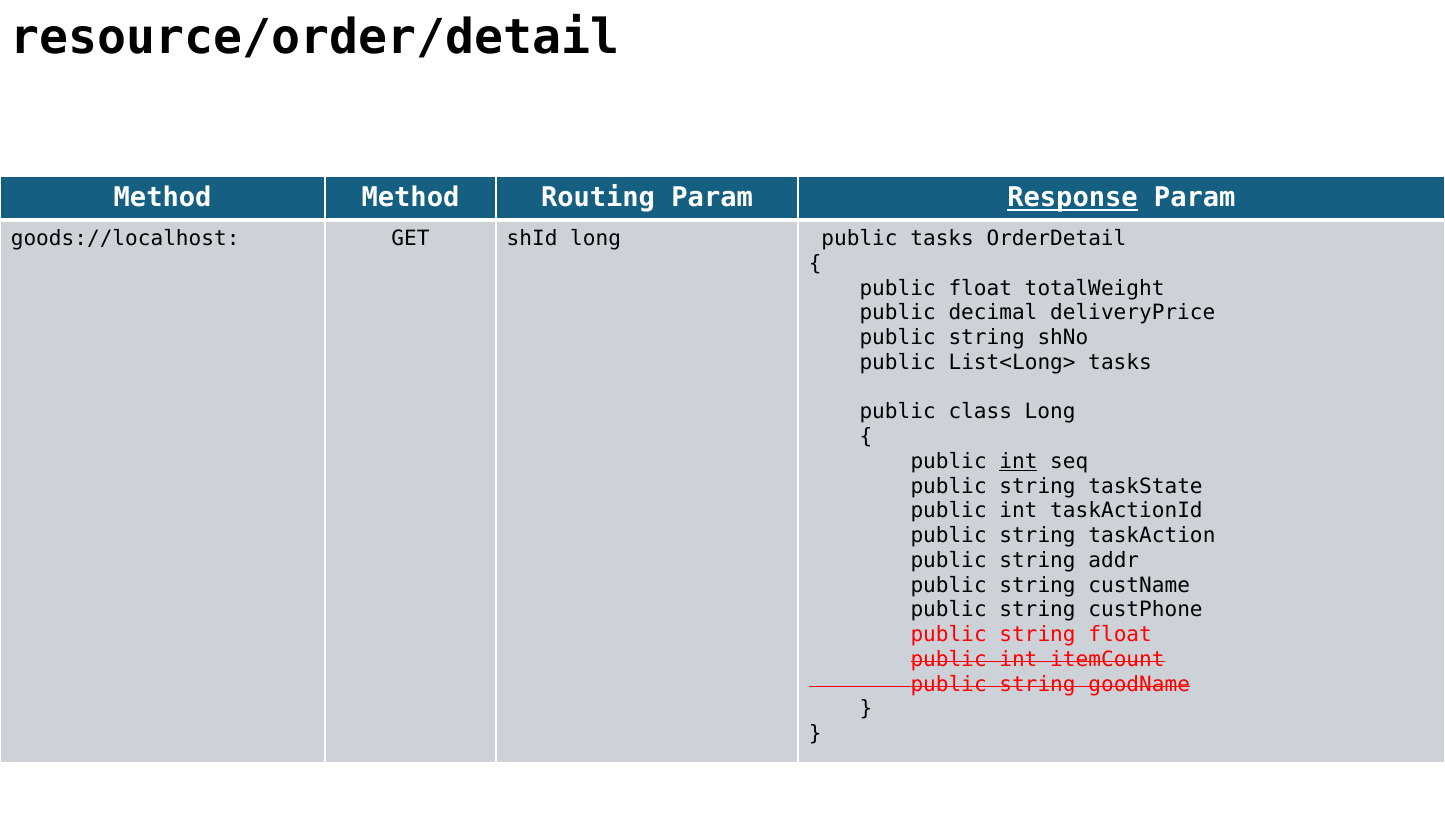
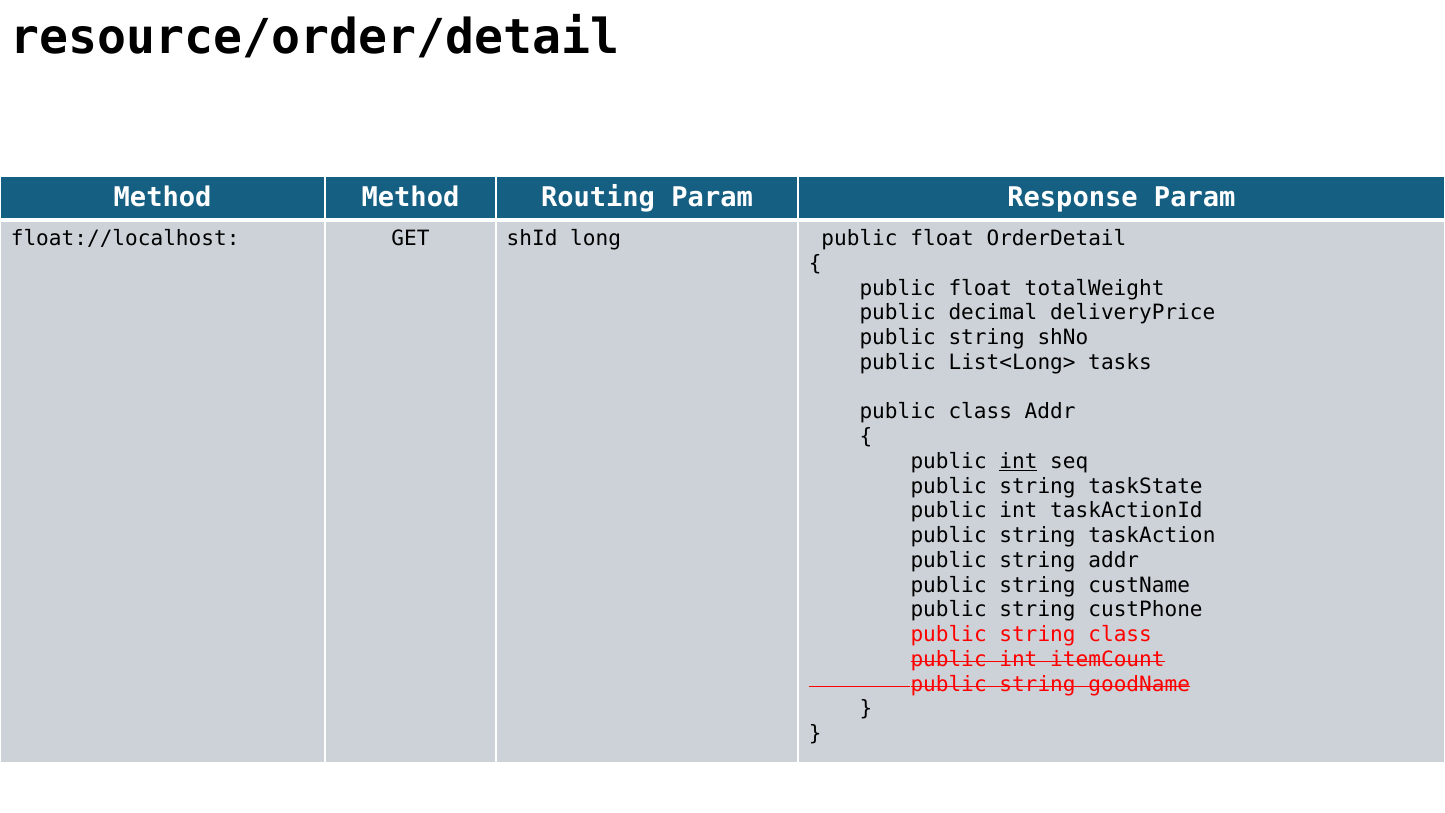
Response underline: present -> none (1073, 198)
goods://localhost: goods://localhost -> float://localhost (125, 239)
long public tasks: tasks -> float (942, 239)
class Long: Long -> Addr (1050, 412)
string float: float -> class (1120, 634)
